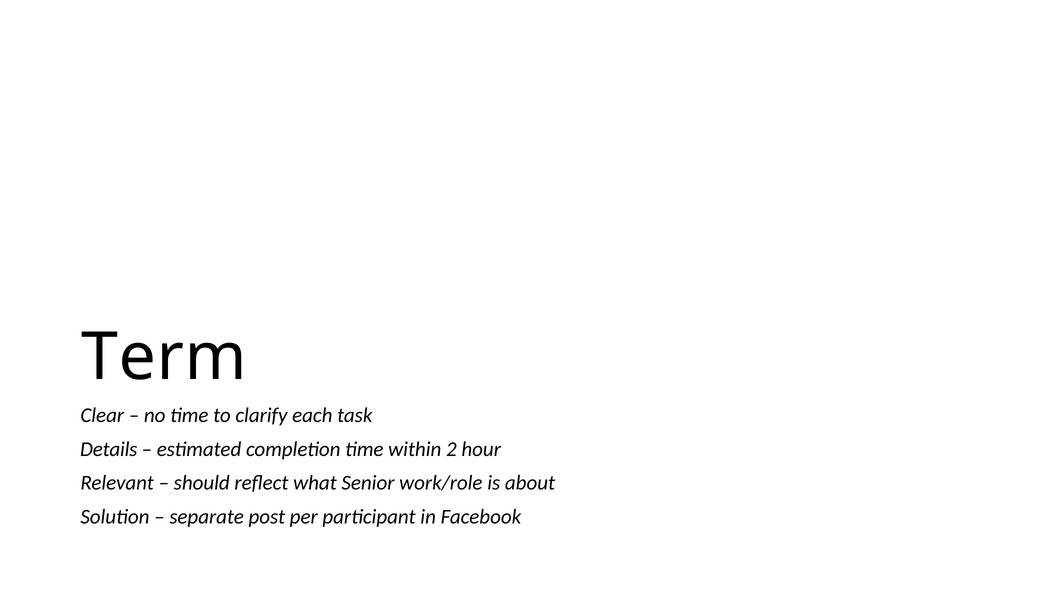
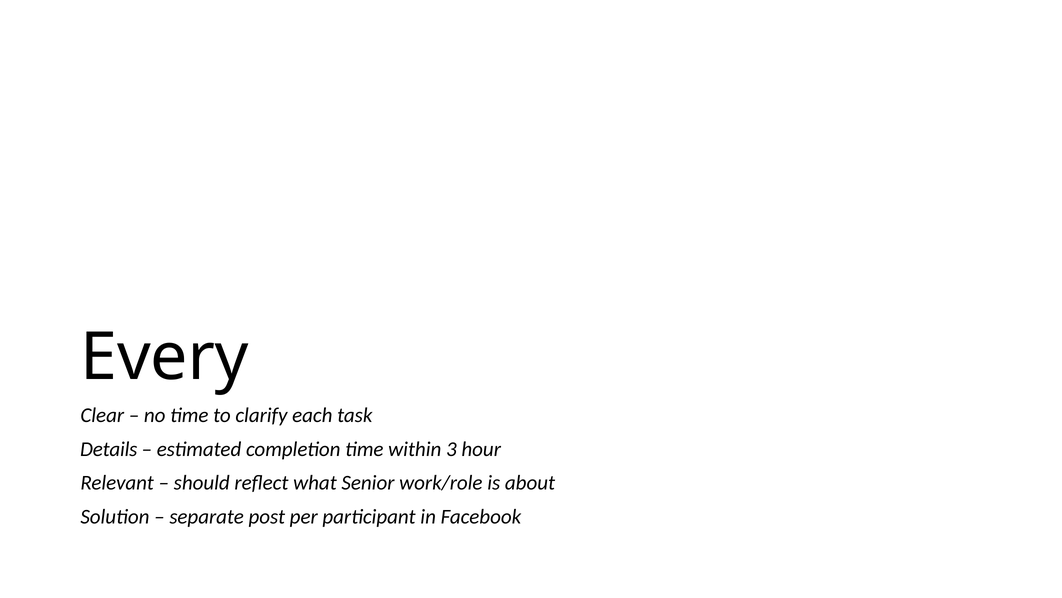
Term: Term -> Every (164, 357)
2: 2 -> 3 (451, 449)
